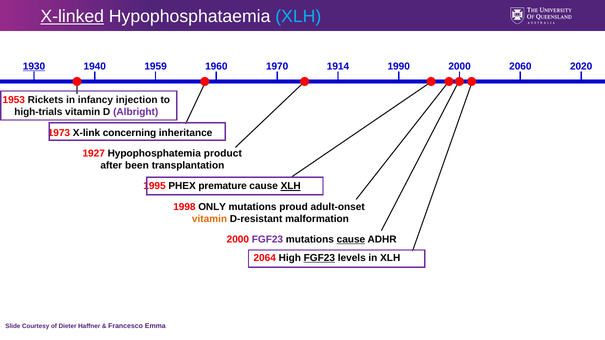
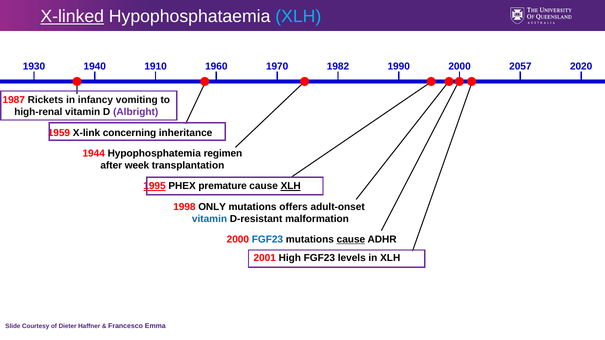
1930 underline: present -> none (34, 67)
1959: 1959 -> 1910 (156, 67)
1914: 1914 -> 1982 (338, 67)
2060: 2060 -> 2057 (520, 67)
1953: 1953 -> 1987 (14, 100)
injection: injection -> vomiting (137, 100)
high-trials: high-trials -> high-renal (38, 112)
1973: 1973 -> 1959 (59, 133)
1927: 1927 -> 1944 (94, 154)
product: product -> regimen (223, 154)
been: been -> week (137, 166)
1995 underline: none -> present (155, 186)
proud: proud -> offers (293, 207)
vitamin colour: orange -> blue (210, 219)
FGF23 colour: purple -> blue (267, 240)
2064: 2064 -> 2001 (265, 258)
FGF23 underline: present -> none (319, 258)
